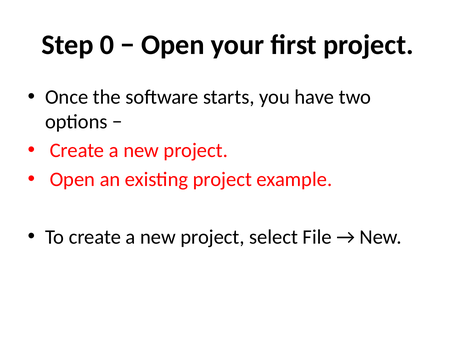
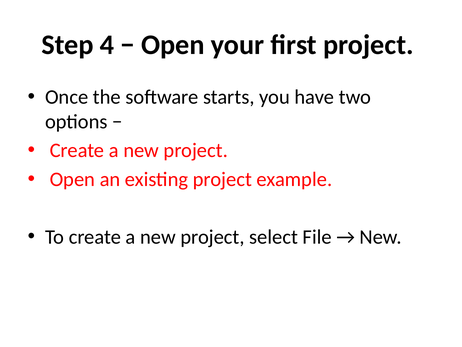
0: 0 -> 4 (107, 45)
